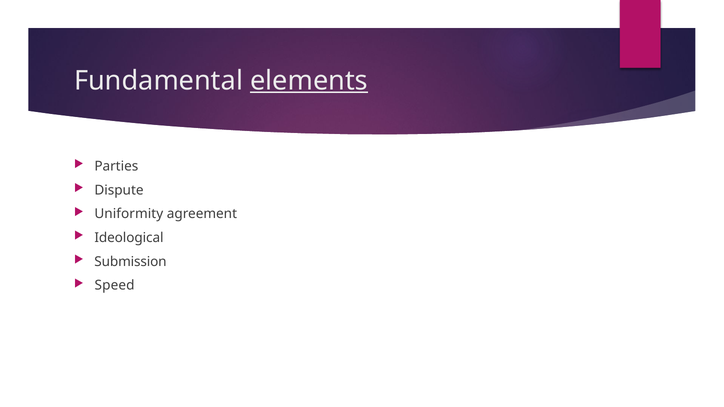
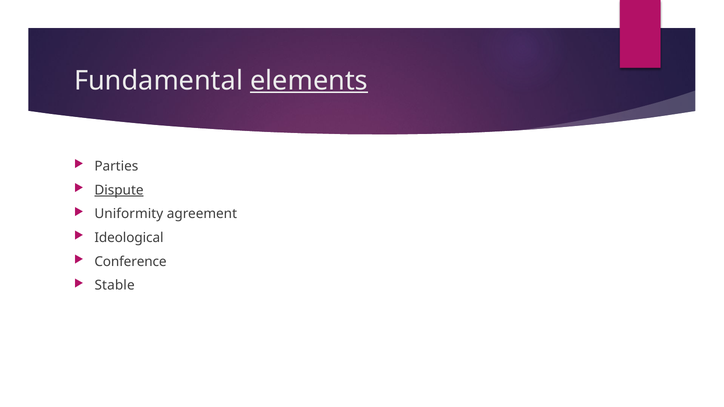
Dispute underline: none -> present (119, 190)
Submission: Submission -> Conference (130, 262)
Speed: Speed -> Stable (115, 286)
